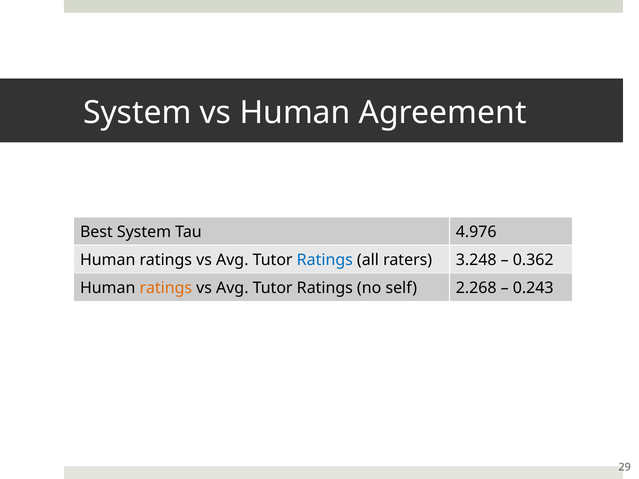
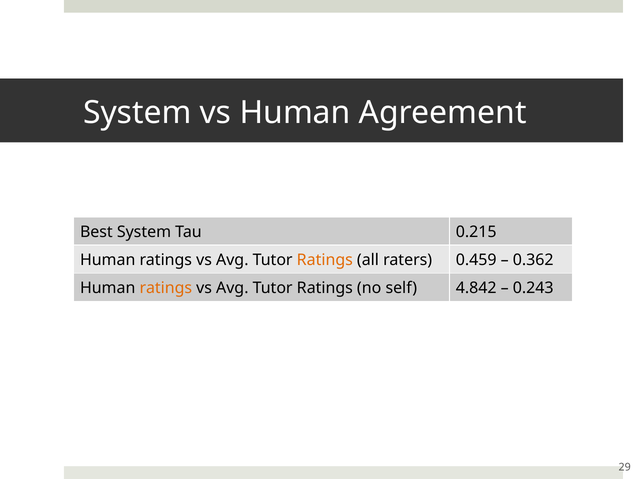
4.976: 4.976 -> 0.215 (476, 232)
Ratings colour: blue -> orange (325, 260)
3.248: 3.248 -> 0.459 (476, 260)
2.268: 2.268 -> 4.842 (476, 288)
